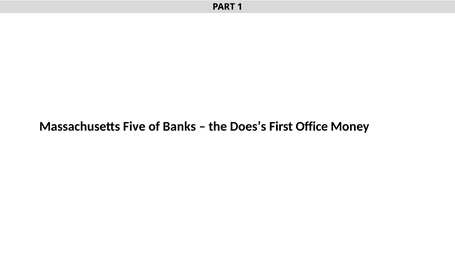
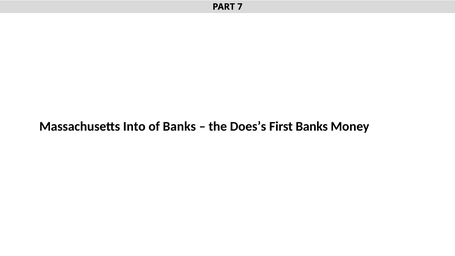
1: 1 -> 7 (240, 7)
Five: Five -> Into (134, 126)
First Office: Office -> Banks (312, 126)
